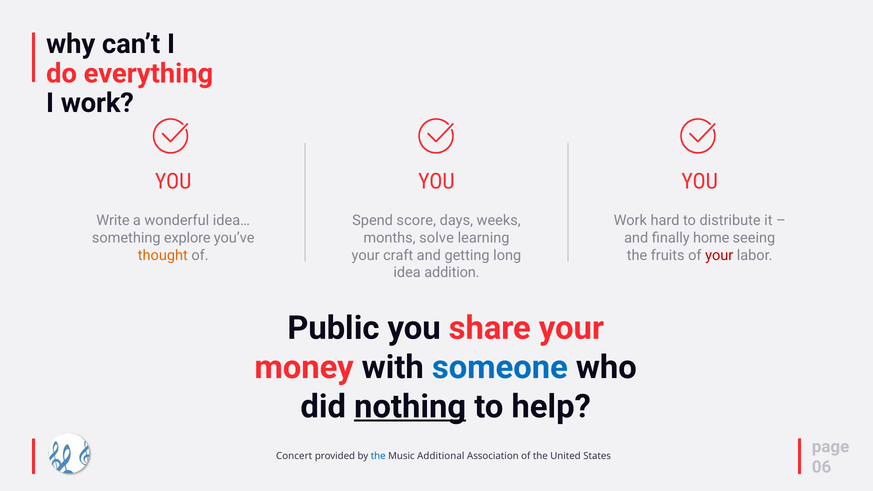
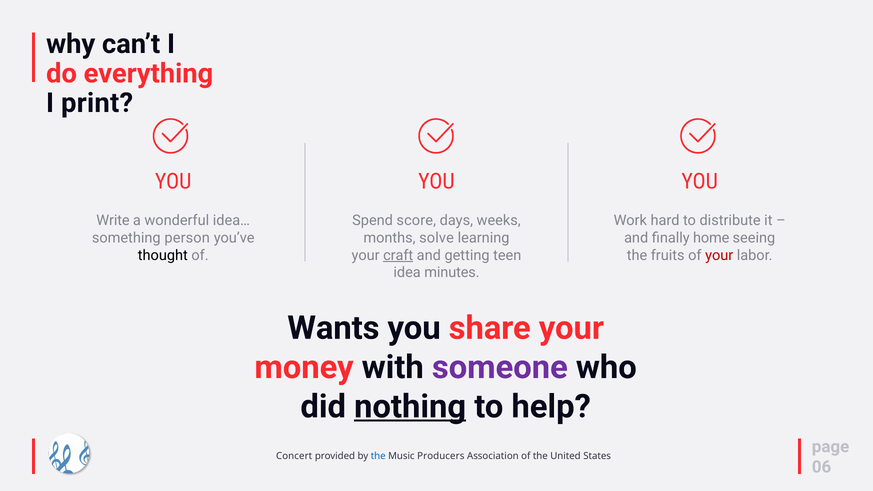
I work: work -> print (97, 103)
explore: explore -> person (187, 238)
thought colour: orange -> black (163, 255)
craft underline: none -> present (398, 255)
long: long -> teen (507, 255)
addition: addition -> minutes (452, 273)
Public: Public -> Wants (333, 328)
someone colour: blue -> purple (500, 367)
Additional: Additional -> Producers (441, 456)
